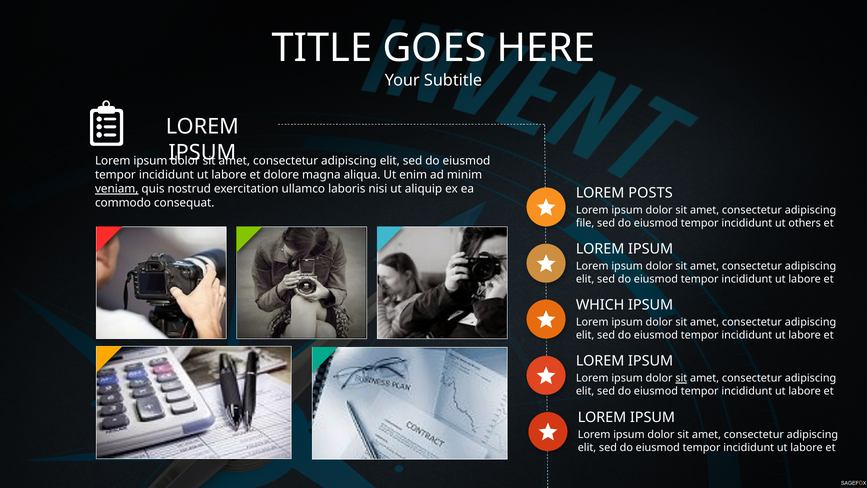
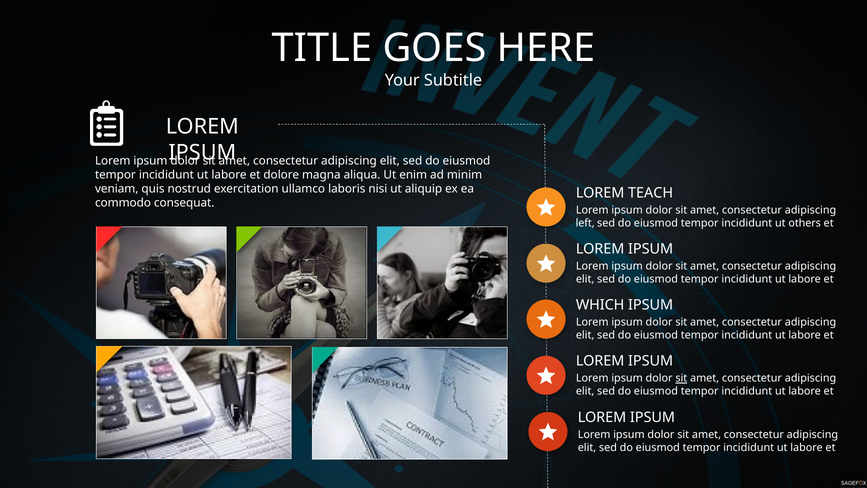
veniam underline: present -> none (117, 189)
POSTS: POSTS -> TEACH (651, 193)
file: file -> left (585, 223)
